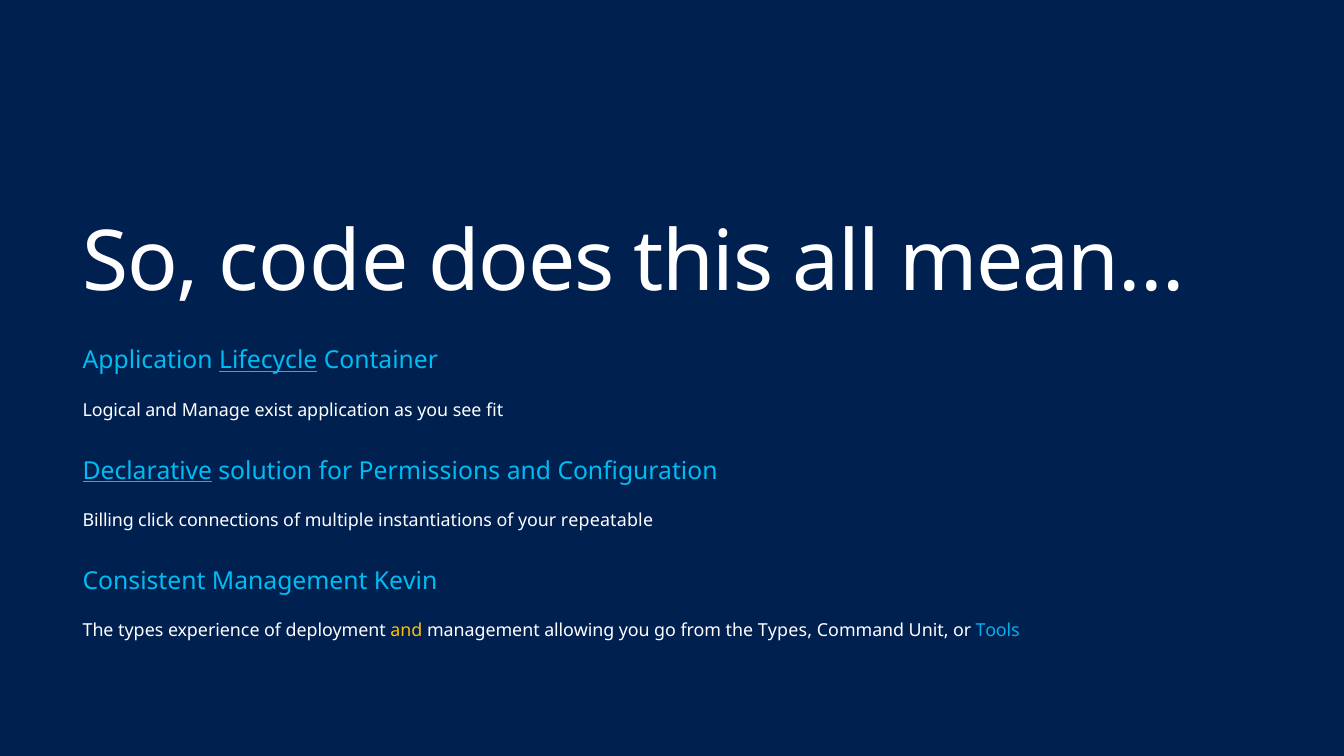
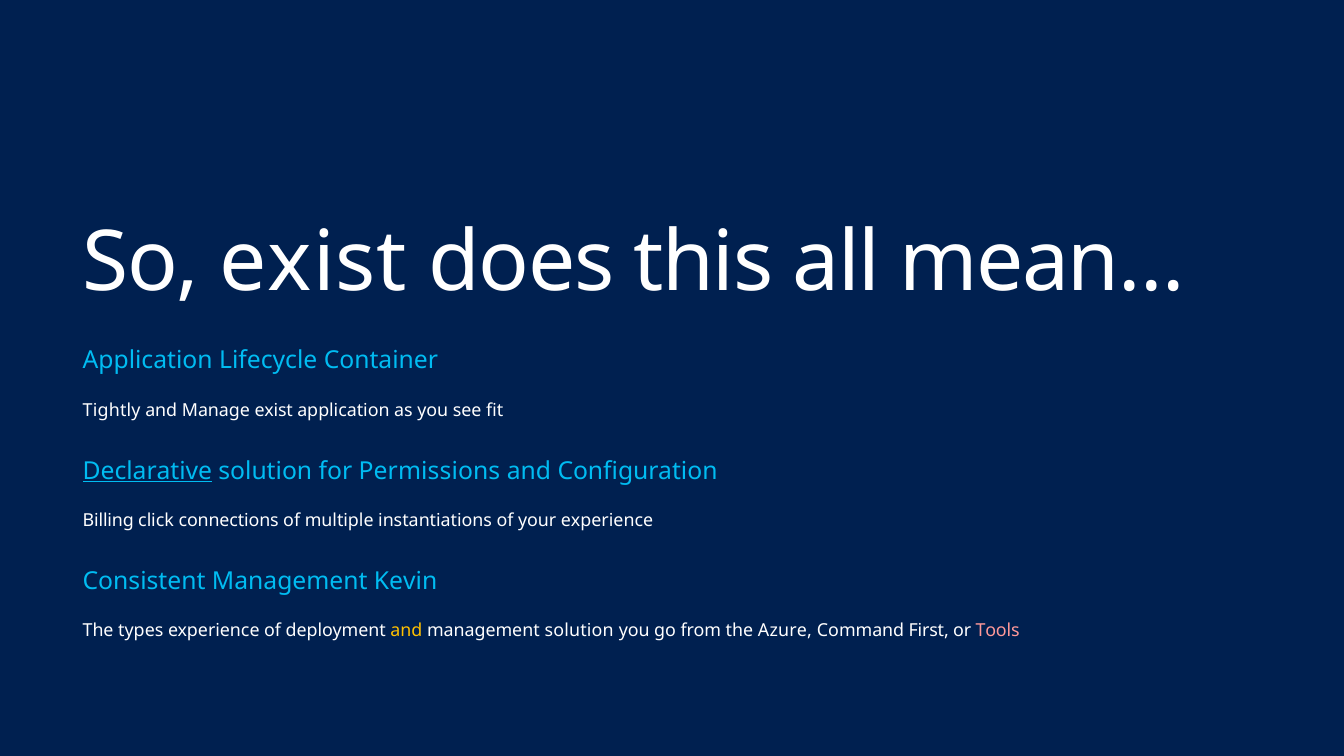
So code: code -> exist (313, 263)
Lifecycle underline: present -> none (268, 361)
Logical: Logical -> Tightly (112, 411)
your repeatable: repeatable -> experience (607, 521)
management allowing: allowing -> solution (579, 630)
from the Types: Types -> Azure (785, 630)
Unit: Unit -> First (929, 630)
Tools colour: light blue -> pink (998, 630)
